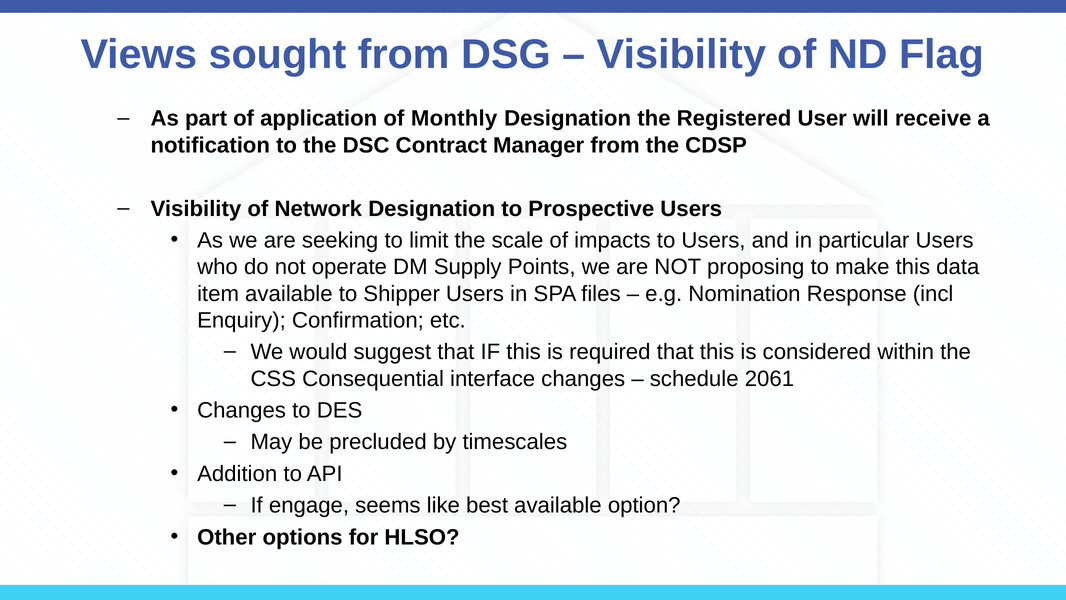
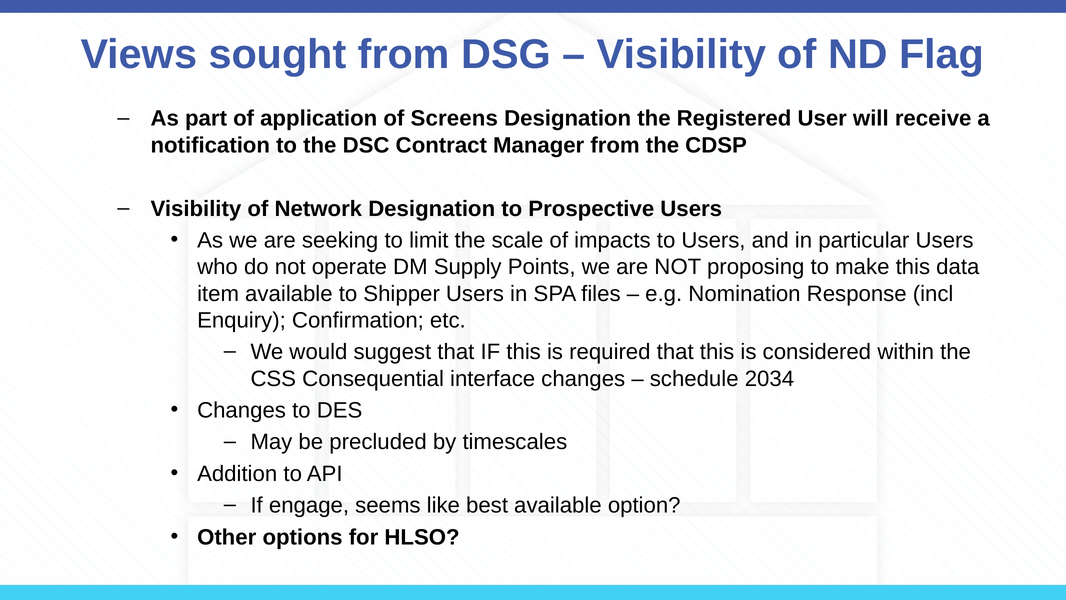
Monthly: Monthly -> Screens (454, 119)
2061: 2061 -> 2034 (769, 379)
